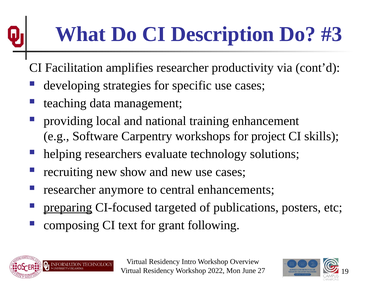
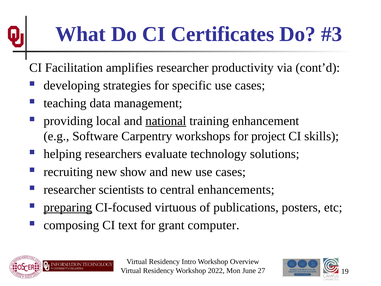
Description: Description -> Certificates (223, 34)
national underline: none -> present (166, 121)
anymore: anymore -> scientists (121, 189)
targeted: targeted -> virtuous (176, 207)
following: following -> computer (214, 225)
